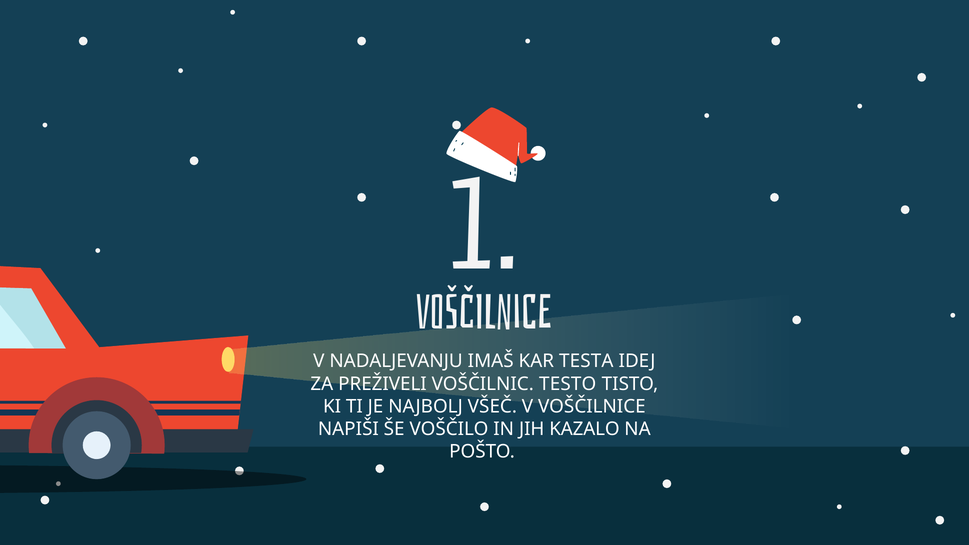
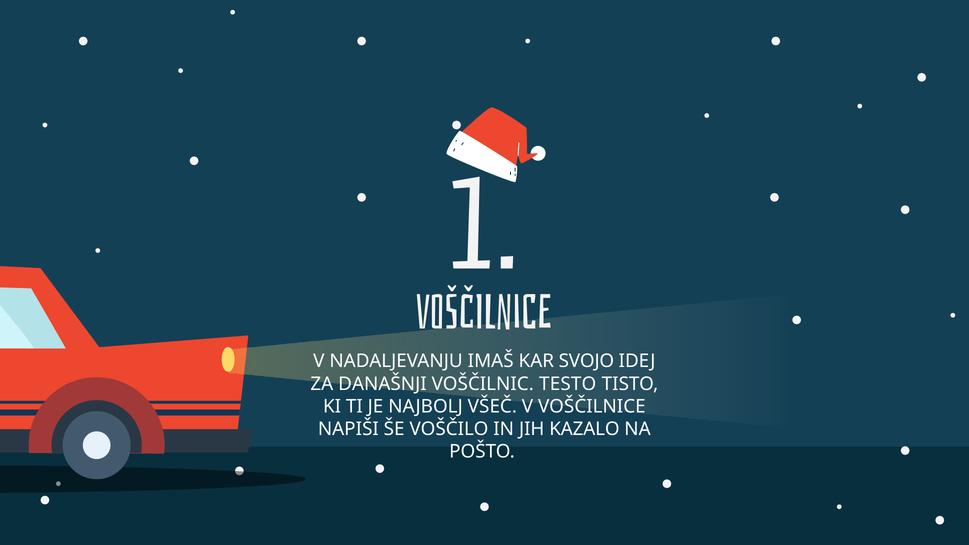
TESTA: TESTA -> SVOJO (586, 361)
PREŽIVELI: PREŽIVELI -> DANAŠNJI (382, 384)
